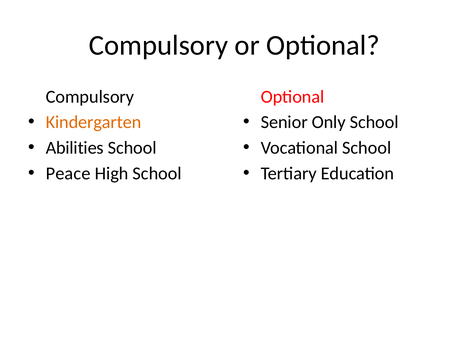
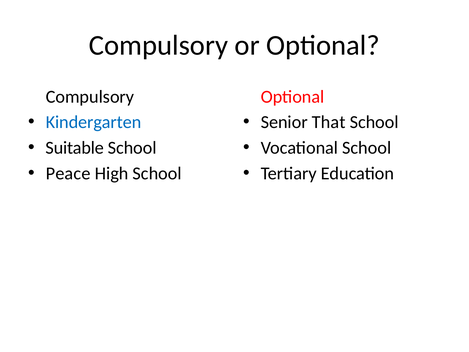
Kindergarten colour: orange -> blue (94, 122)
Only: Only -> That (329, 122)
Abilities: Abilities -> Suitable (75, 148)
